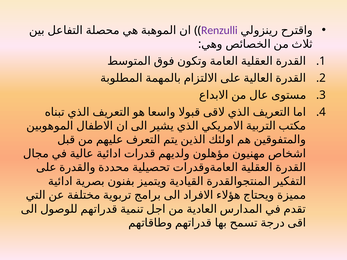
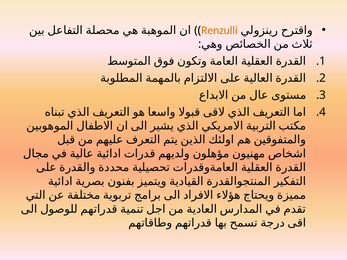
Renzulli colour: purple -> orange (219, 30)
